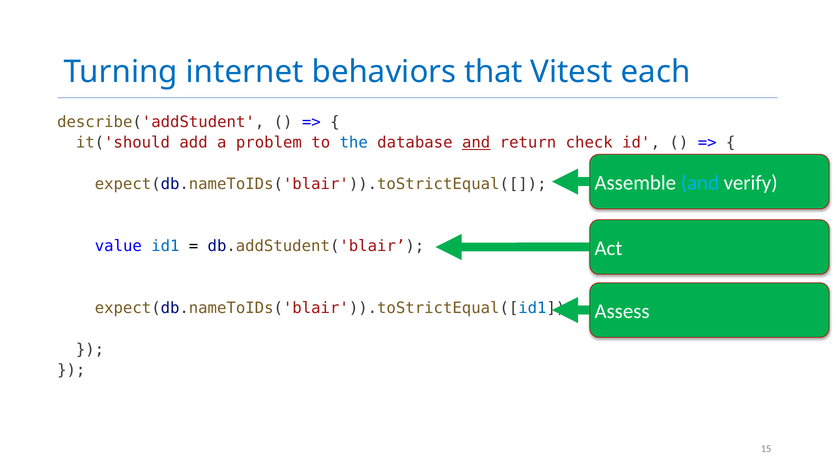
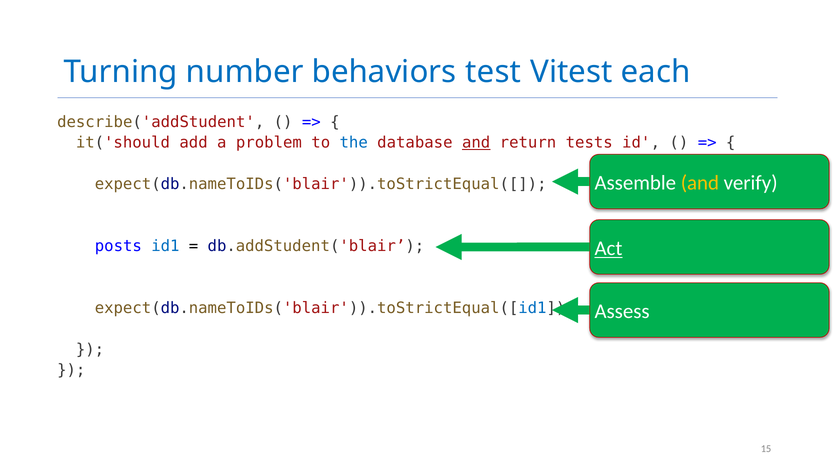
internet: internet -> number (245, 72)
that: that -> test (493, 72)
check: check -> tests (589, 143)
and colour: light blue -> yellow (700, 183)
value: value -> posts (118, 246)
Act underline: none -> present (608, 248)
